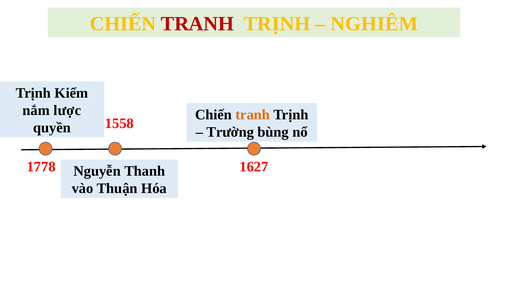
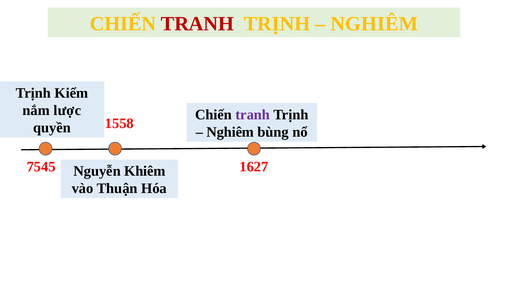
tranh colour: orange -> purple (253, 115)
Trường: Trường -> Nghiêm (230, 132)
1778: 1778 -> 7545 (41, 167)
Thanh: Thanh -> Khiêm (145, 171)
